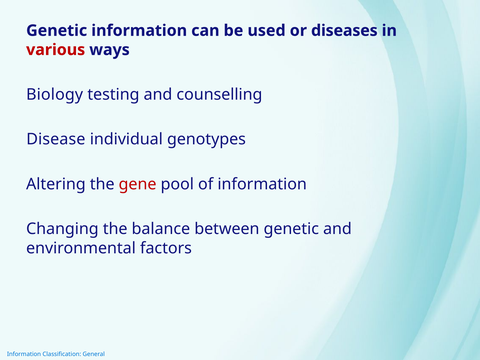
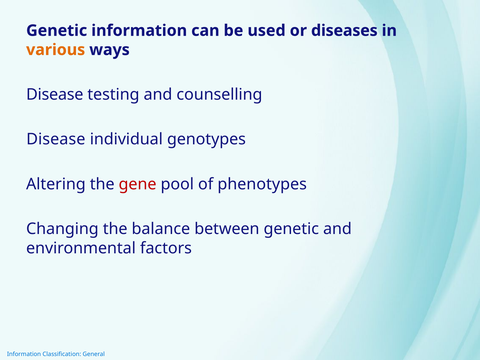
various colour: red -> orange (56, 50)
Biology: Biology -> Disease (55, 95)
of information: information -> phenotypes (262, 184)
